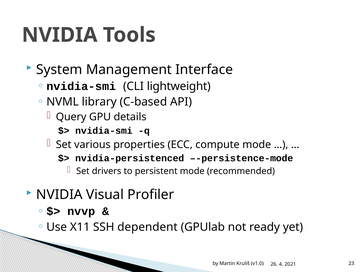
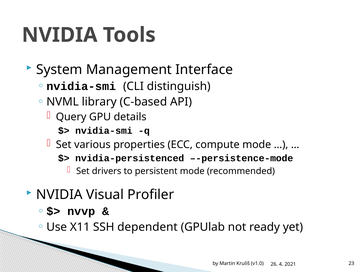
lightweight: lightweight -> distinguish (179, 86)
